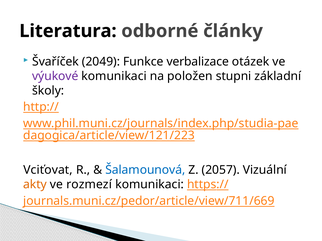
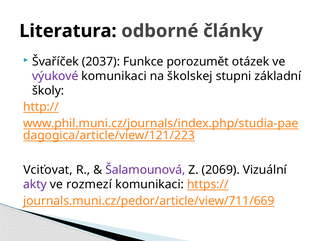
2049: 2049 -> 2037 (101, 62)
verbalizace: verbalizace -> porozumět (198, 62)
položen: položen -> školskej (190, 76)
Šalamounová colour: blue -> purple (145, 170)
2057: 2057 -> 2069 (221, 170)
akty colour: orange -> purple (35, 185)
